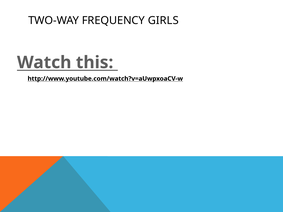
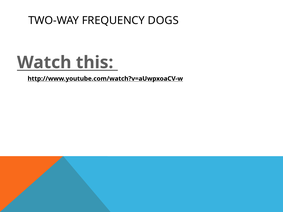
GIRLS: GIRLS -> DOGS (163, 21)
